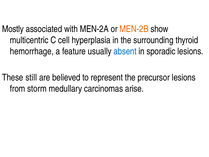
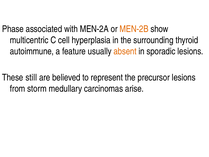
Mostly: Mostly -> Phase (13, 29)
hemorrhage: hemorrhage -> autoimmune (32, 51)
absent colour: blue -> orange (125, 51)
